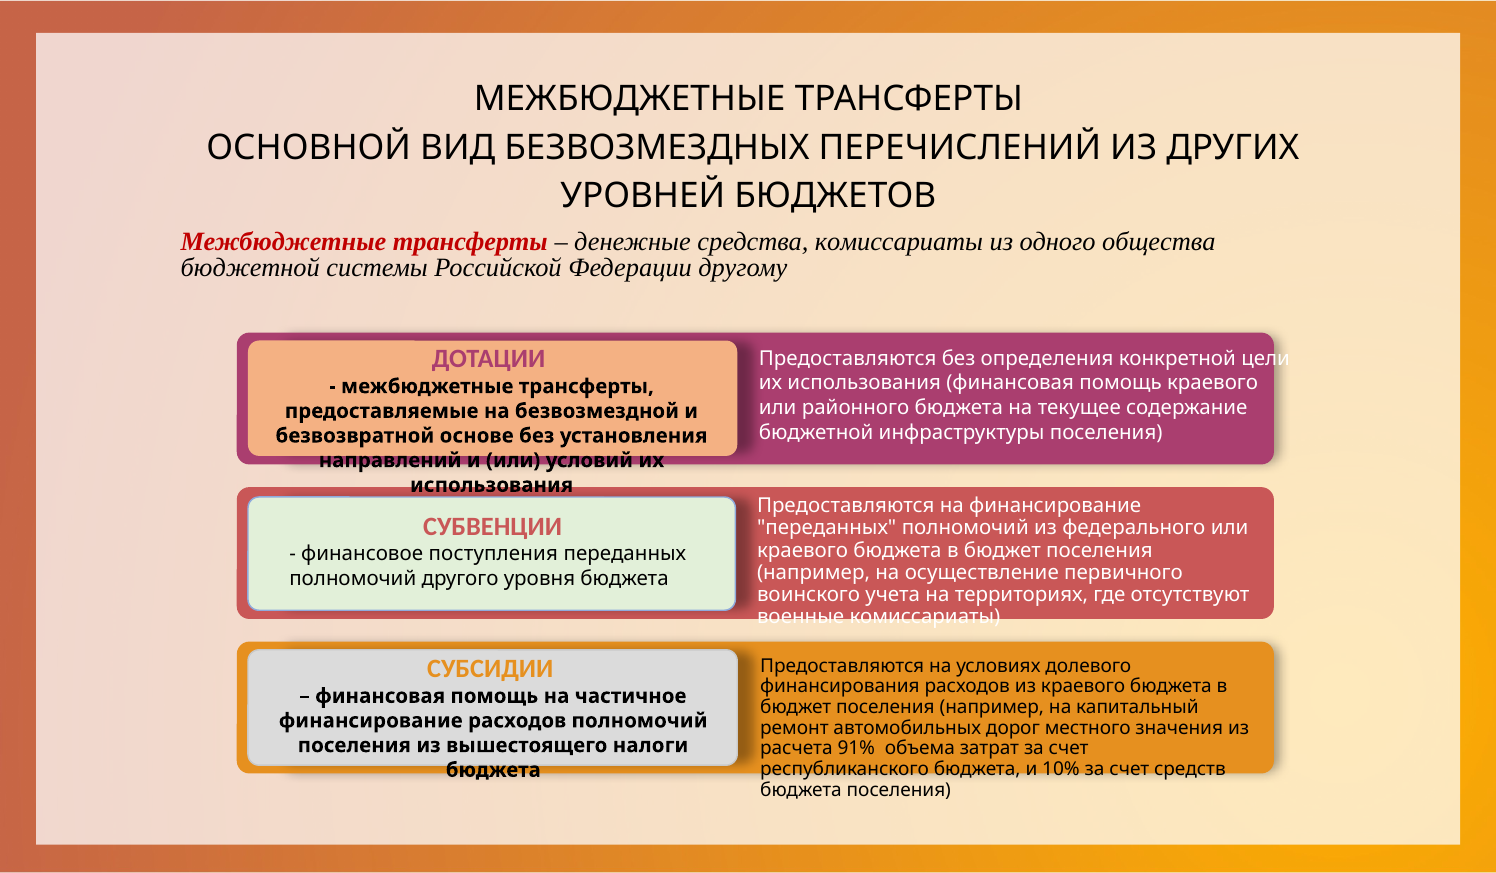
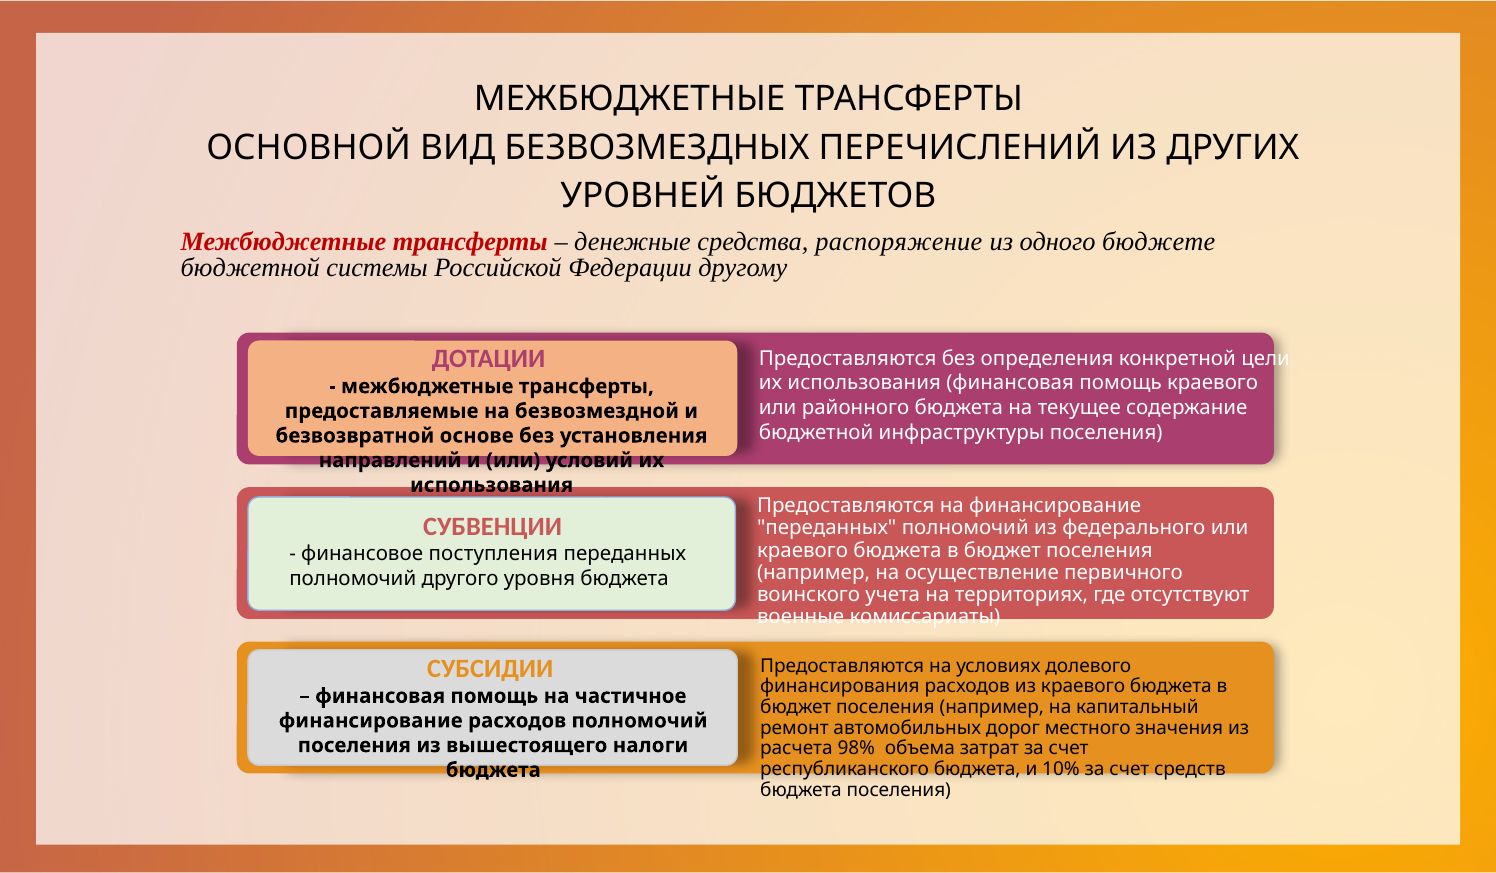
средства комиссариаты: комиссариаты -> распоряжение (899, 242)
общества: общества -> бюджете (1159, 242)
91%: 91% -> 98% (856, 748)
